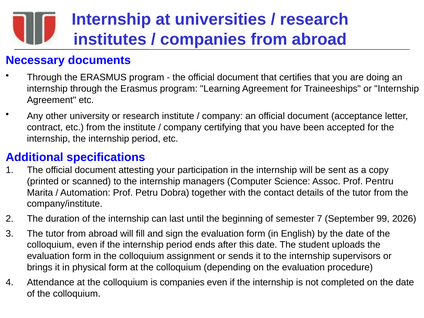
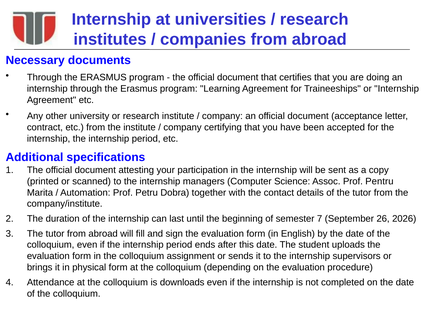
99: 99 -> 26 (383, 219)
is companies: companies -> downloads (182, 282)
